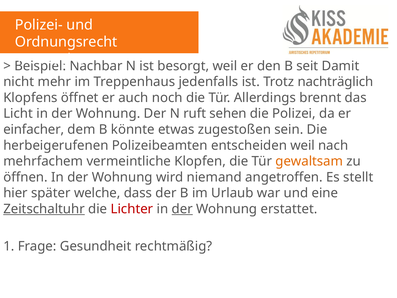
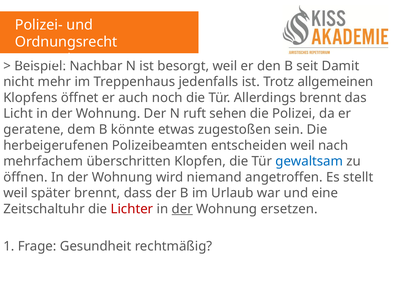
nachträglich: nachträglich -> allgemeinen (335, 82)
einfacher: einfacher -> geratene (34, 129)
vermeintliche: vermeintliche -> überschritten (129, 161)
gewaltsam colour: orange -> blue (309, 161)
hier: hier -> weil (15, 193)
später welche: welche -> brennt (97, 193)
Zeitschaltuhr underline: present -> none (44, 209)
erstattet: erstattet -> ersetzen (289, 209)
